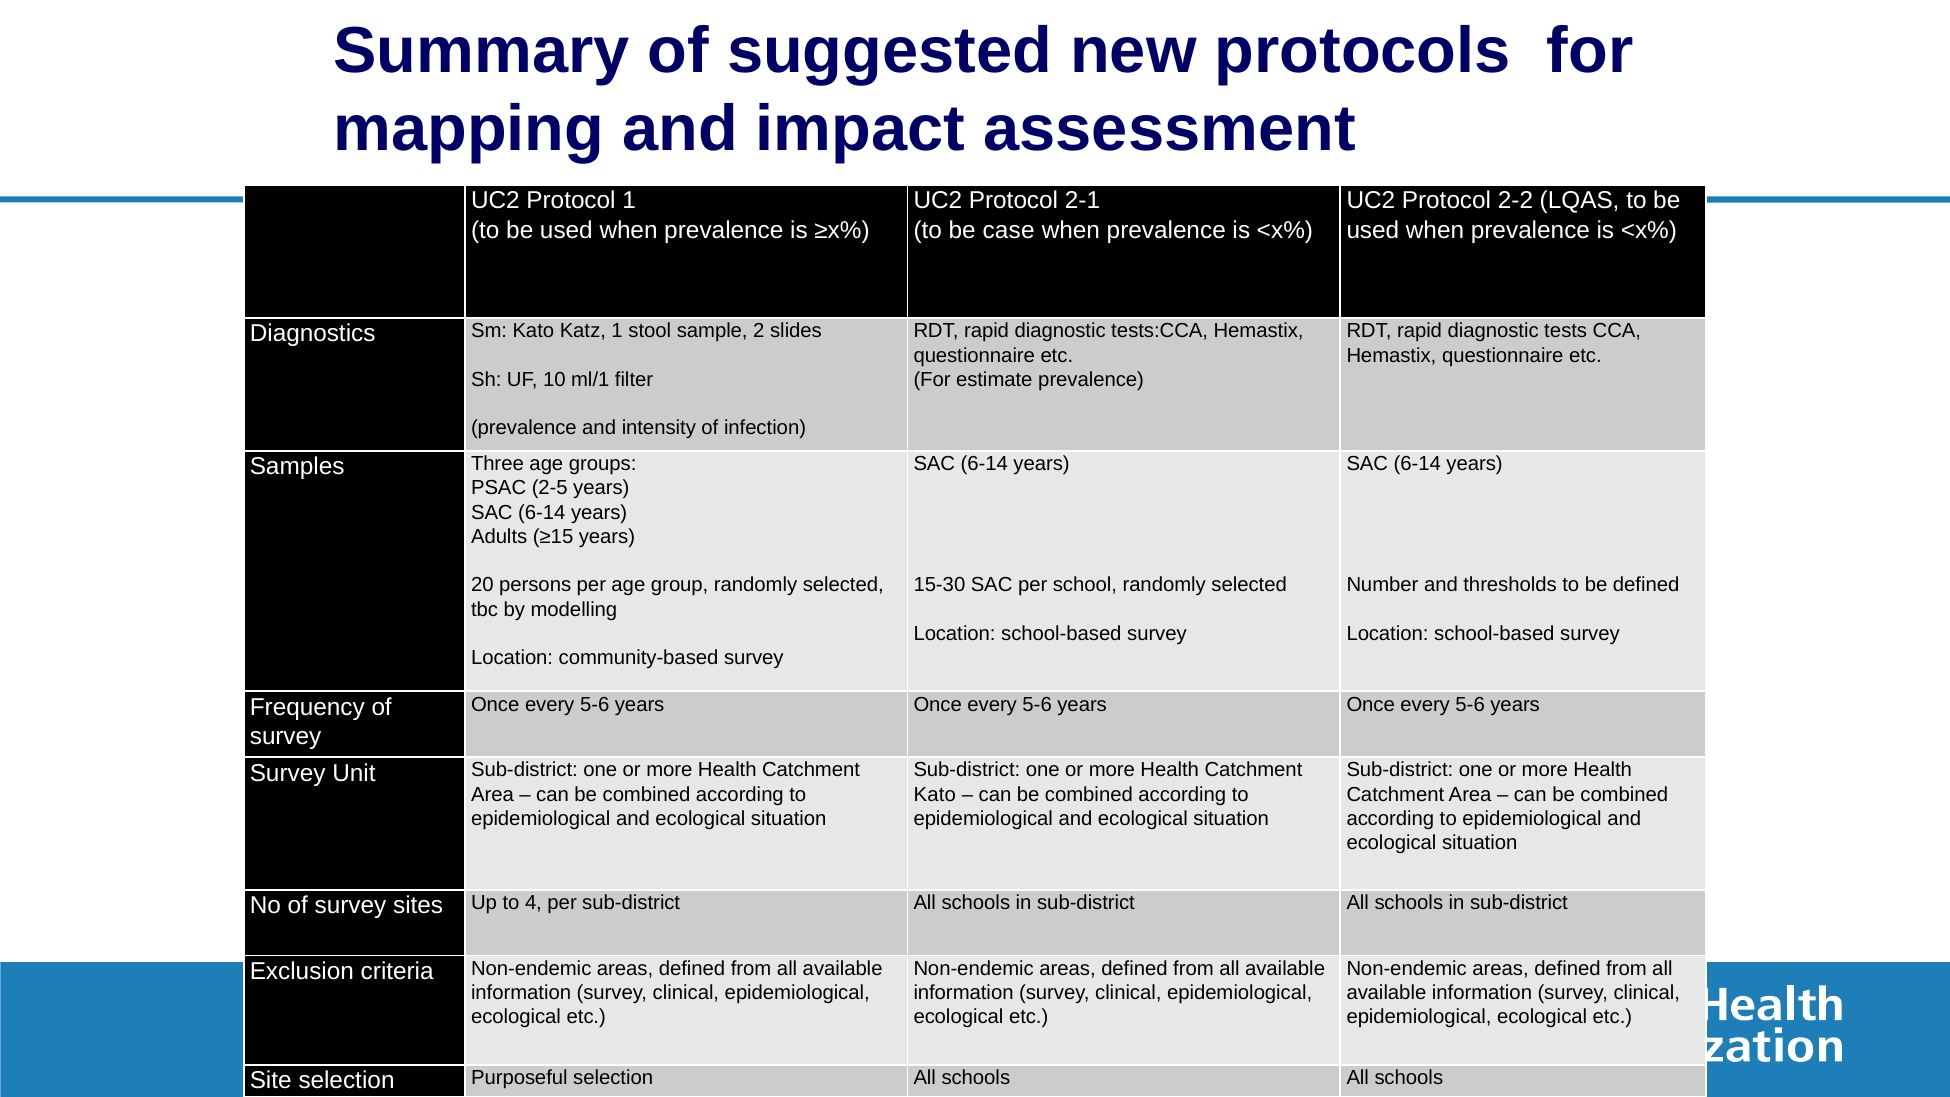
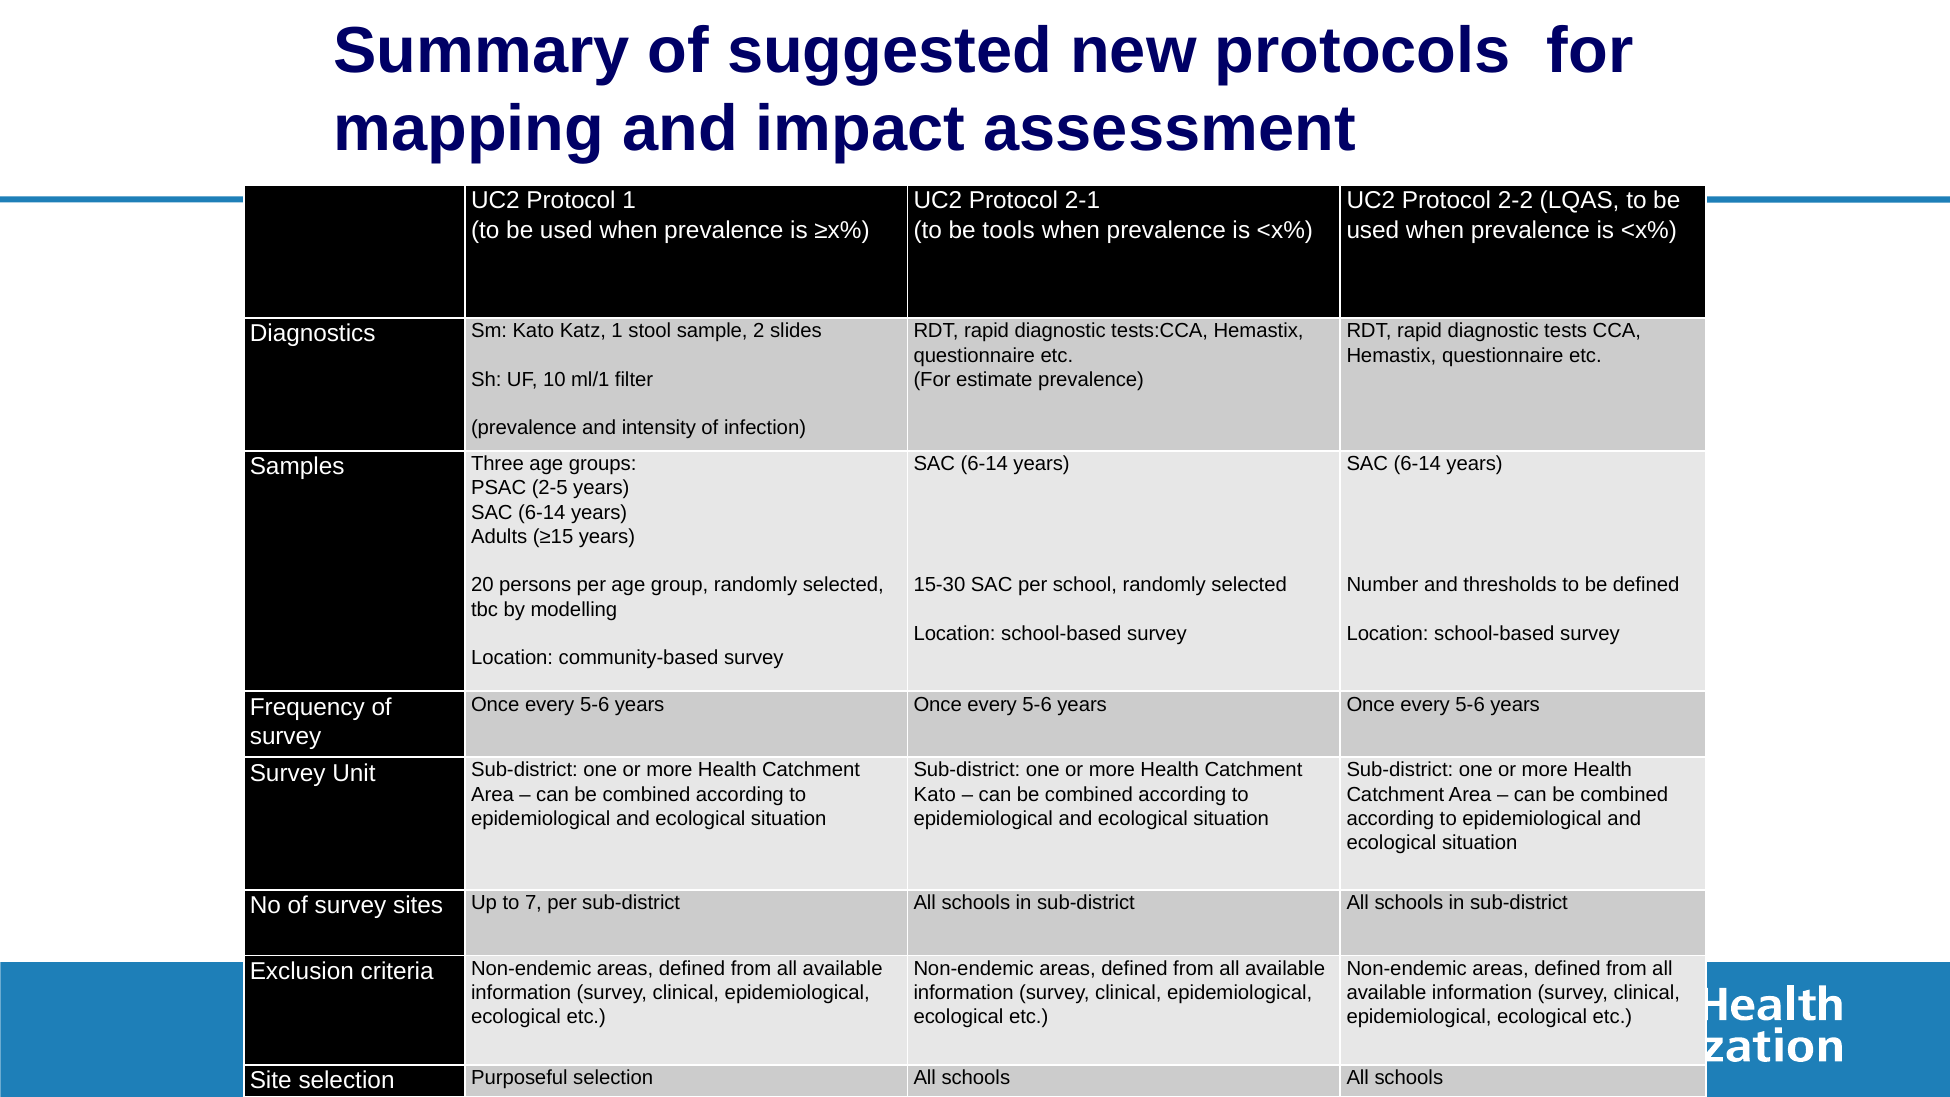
case: case -> tools (1009, 230)
4: 4 -> 7 (533, 903)
